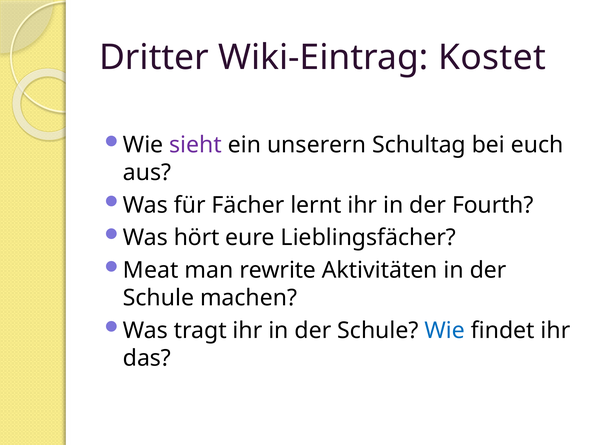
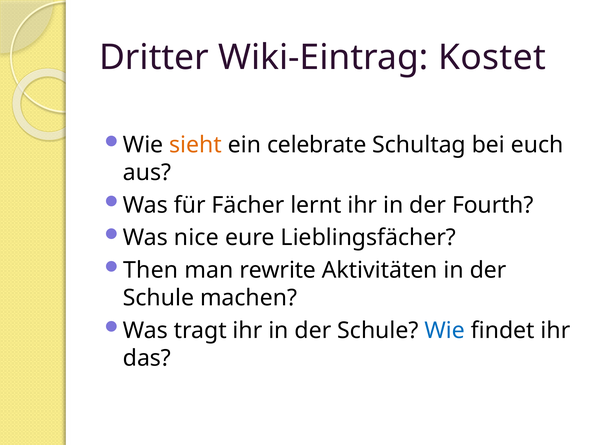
sieht colour: purple -> orange (196, 145)
unserern: unserern -> celebrate (317, 145)
hört: hört -> nice (196, 238)
Meat: Meat -> Then (151, 271)
